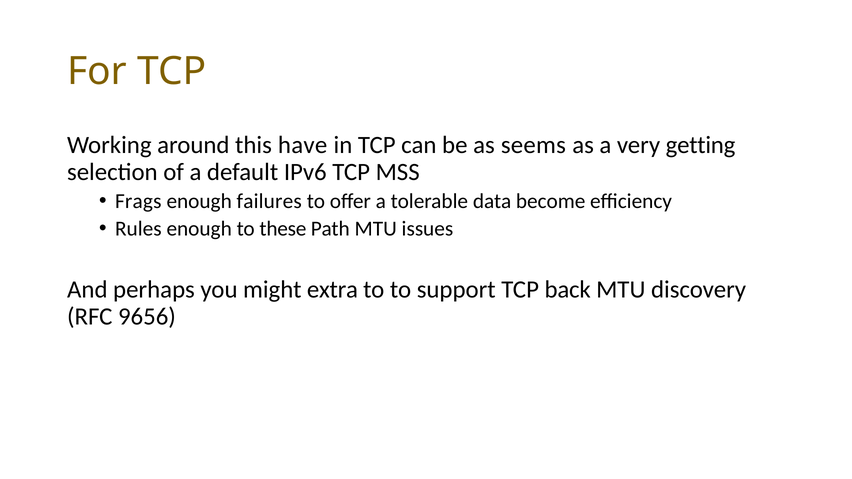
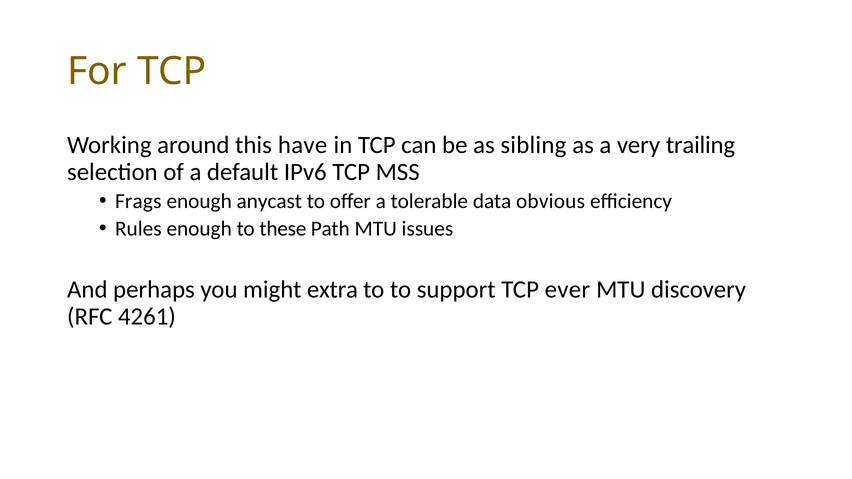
seems: seems -> sibling (533, 145)
getting: getting -> trailing (701, 145)
failures: failures -> anycast (269, 201)
become: become -> obvious (551, 201)
back: back -> ever (567, 290)
9656: 9656 -> 4261 (147, 317)
